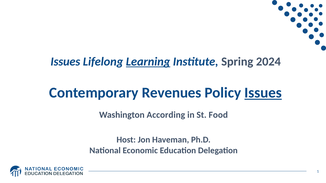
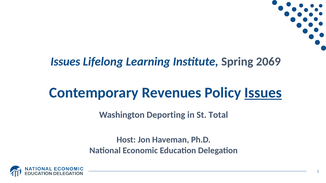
Learning underline: present -> none (148, 62)
2024: 2024 -> 2069 (268, 62)
According: According -> Deporting (166, 115)
Food: Food -> Total (218, 115)
